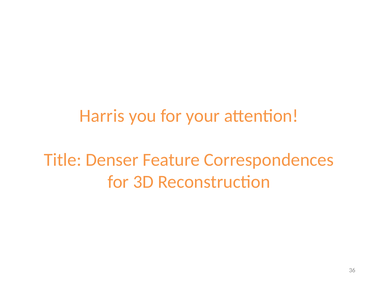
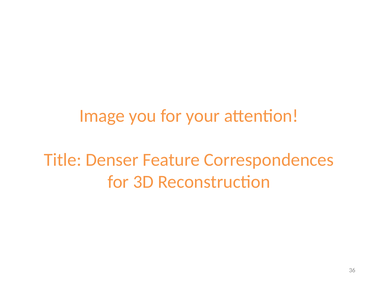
Harris: Harris -> Image (102, 116)
